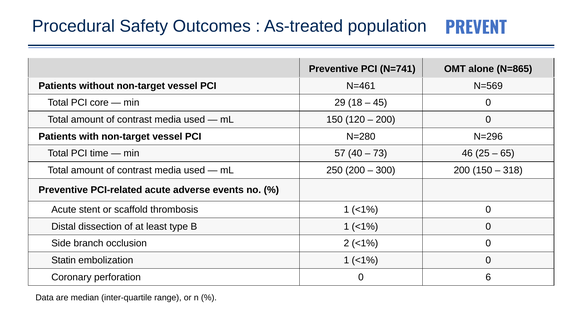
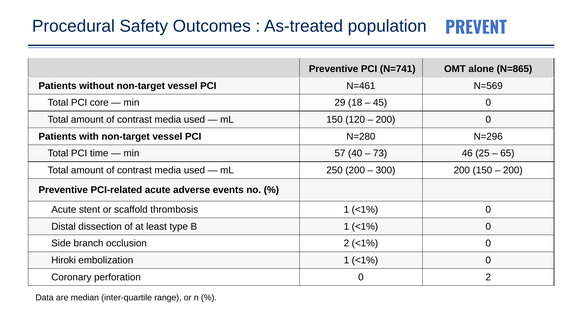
318: 318 -> 200 (513, 170)
Statin: Statin -> Hiroki (64, 260)
0 6: 6 -> 2 (488, 277)
